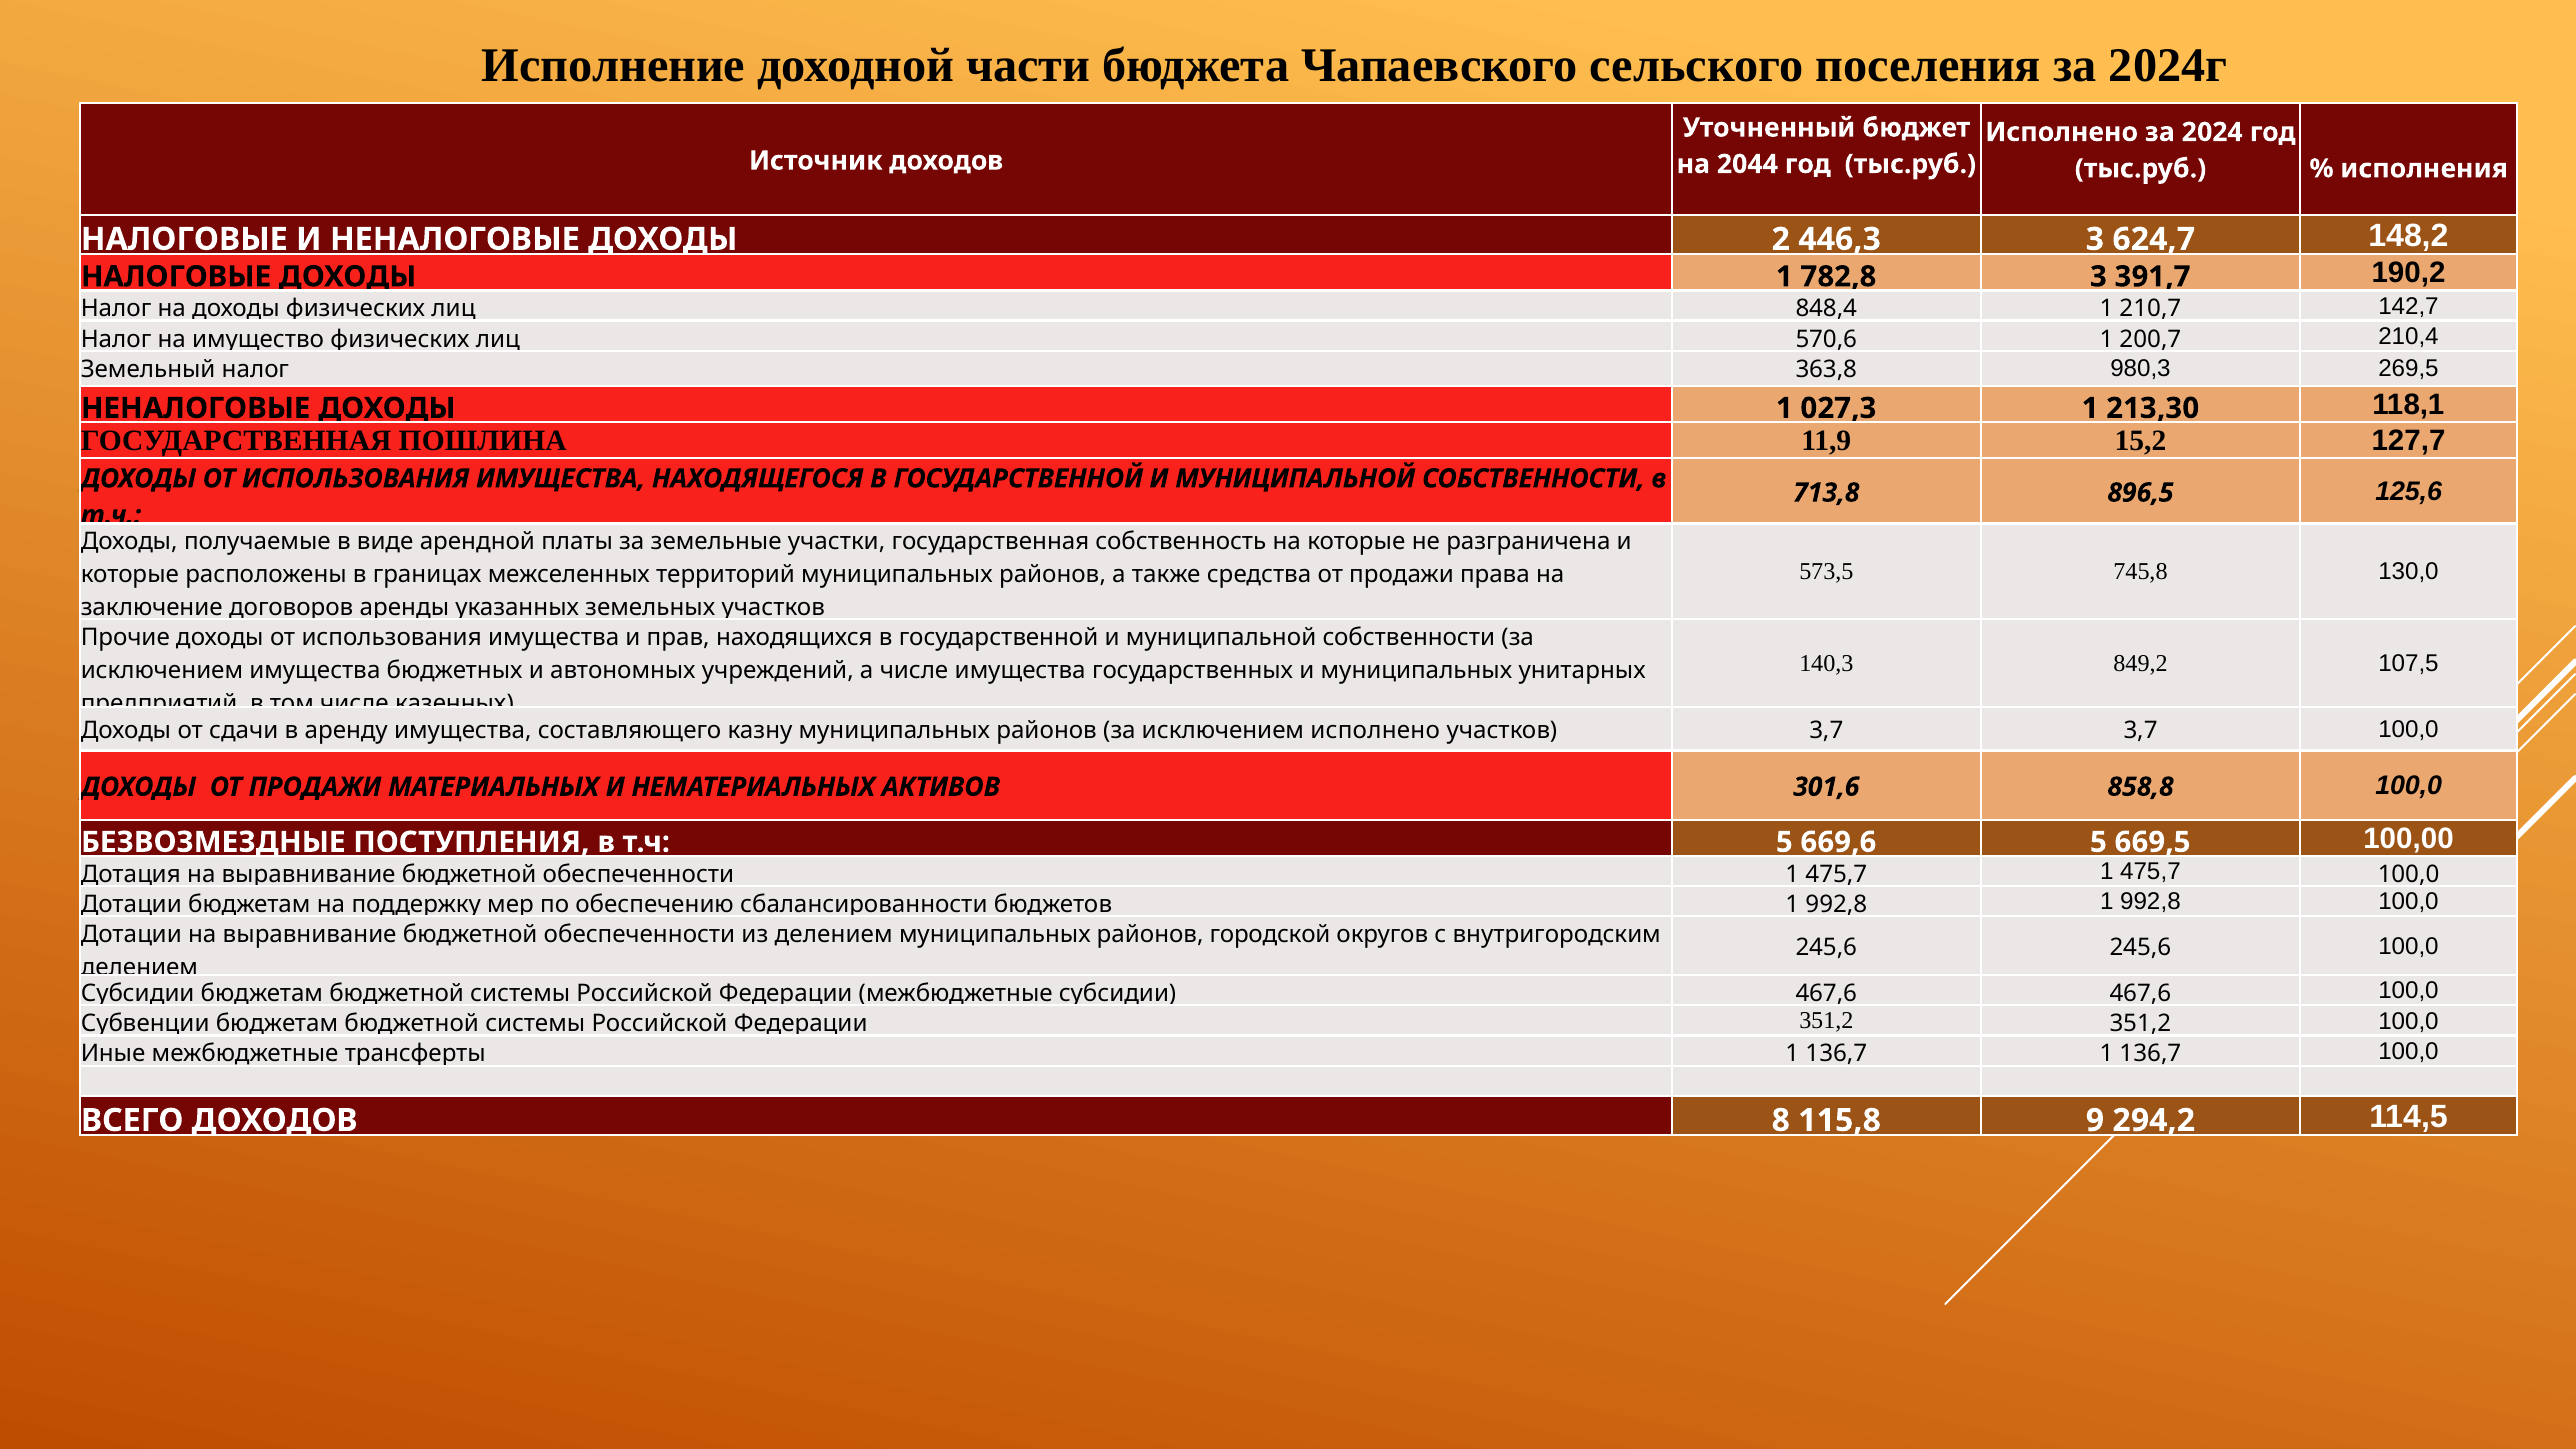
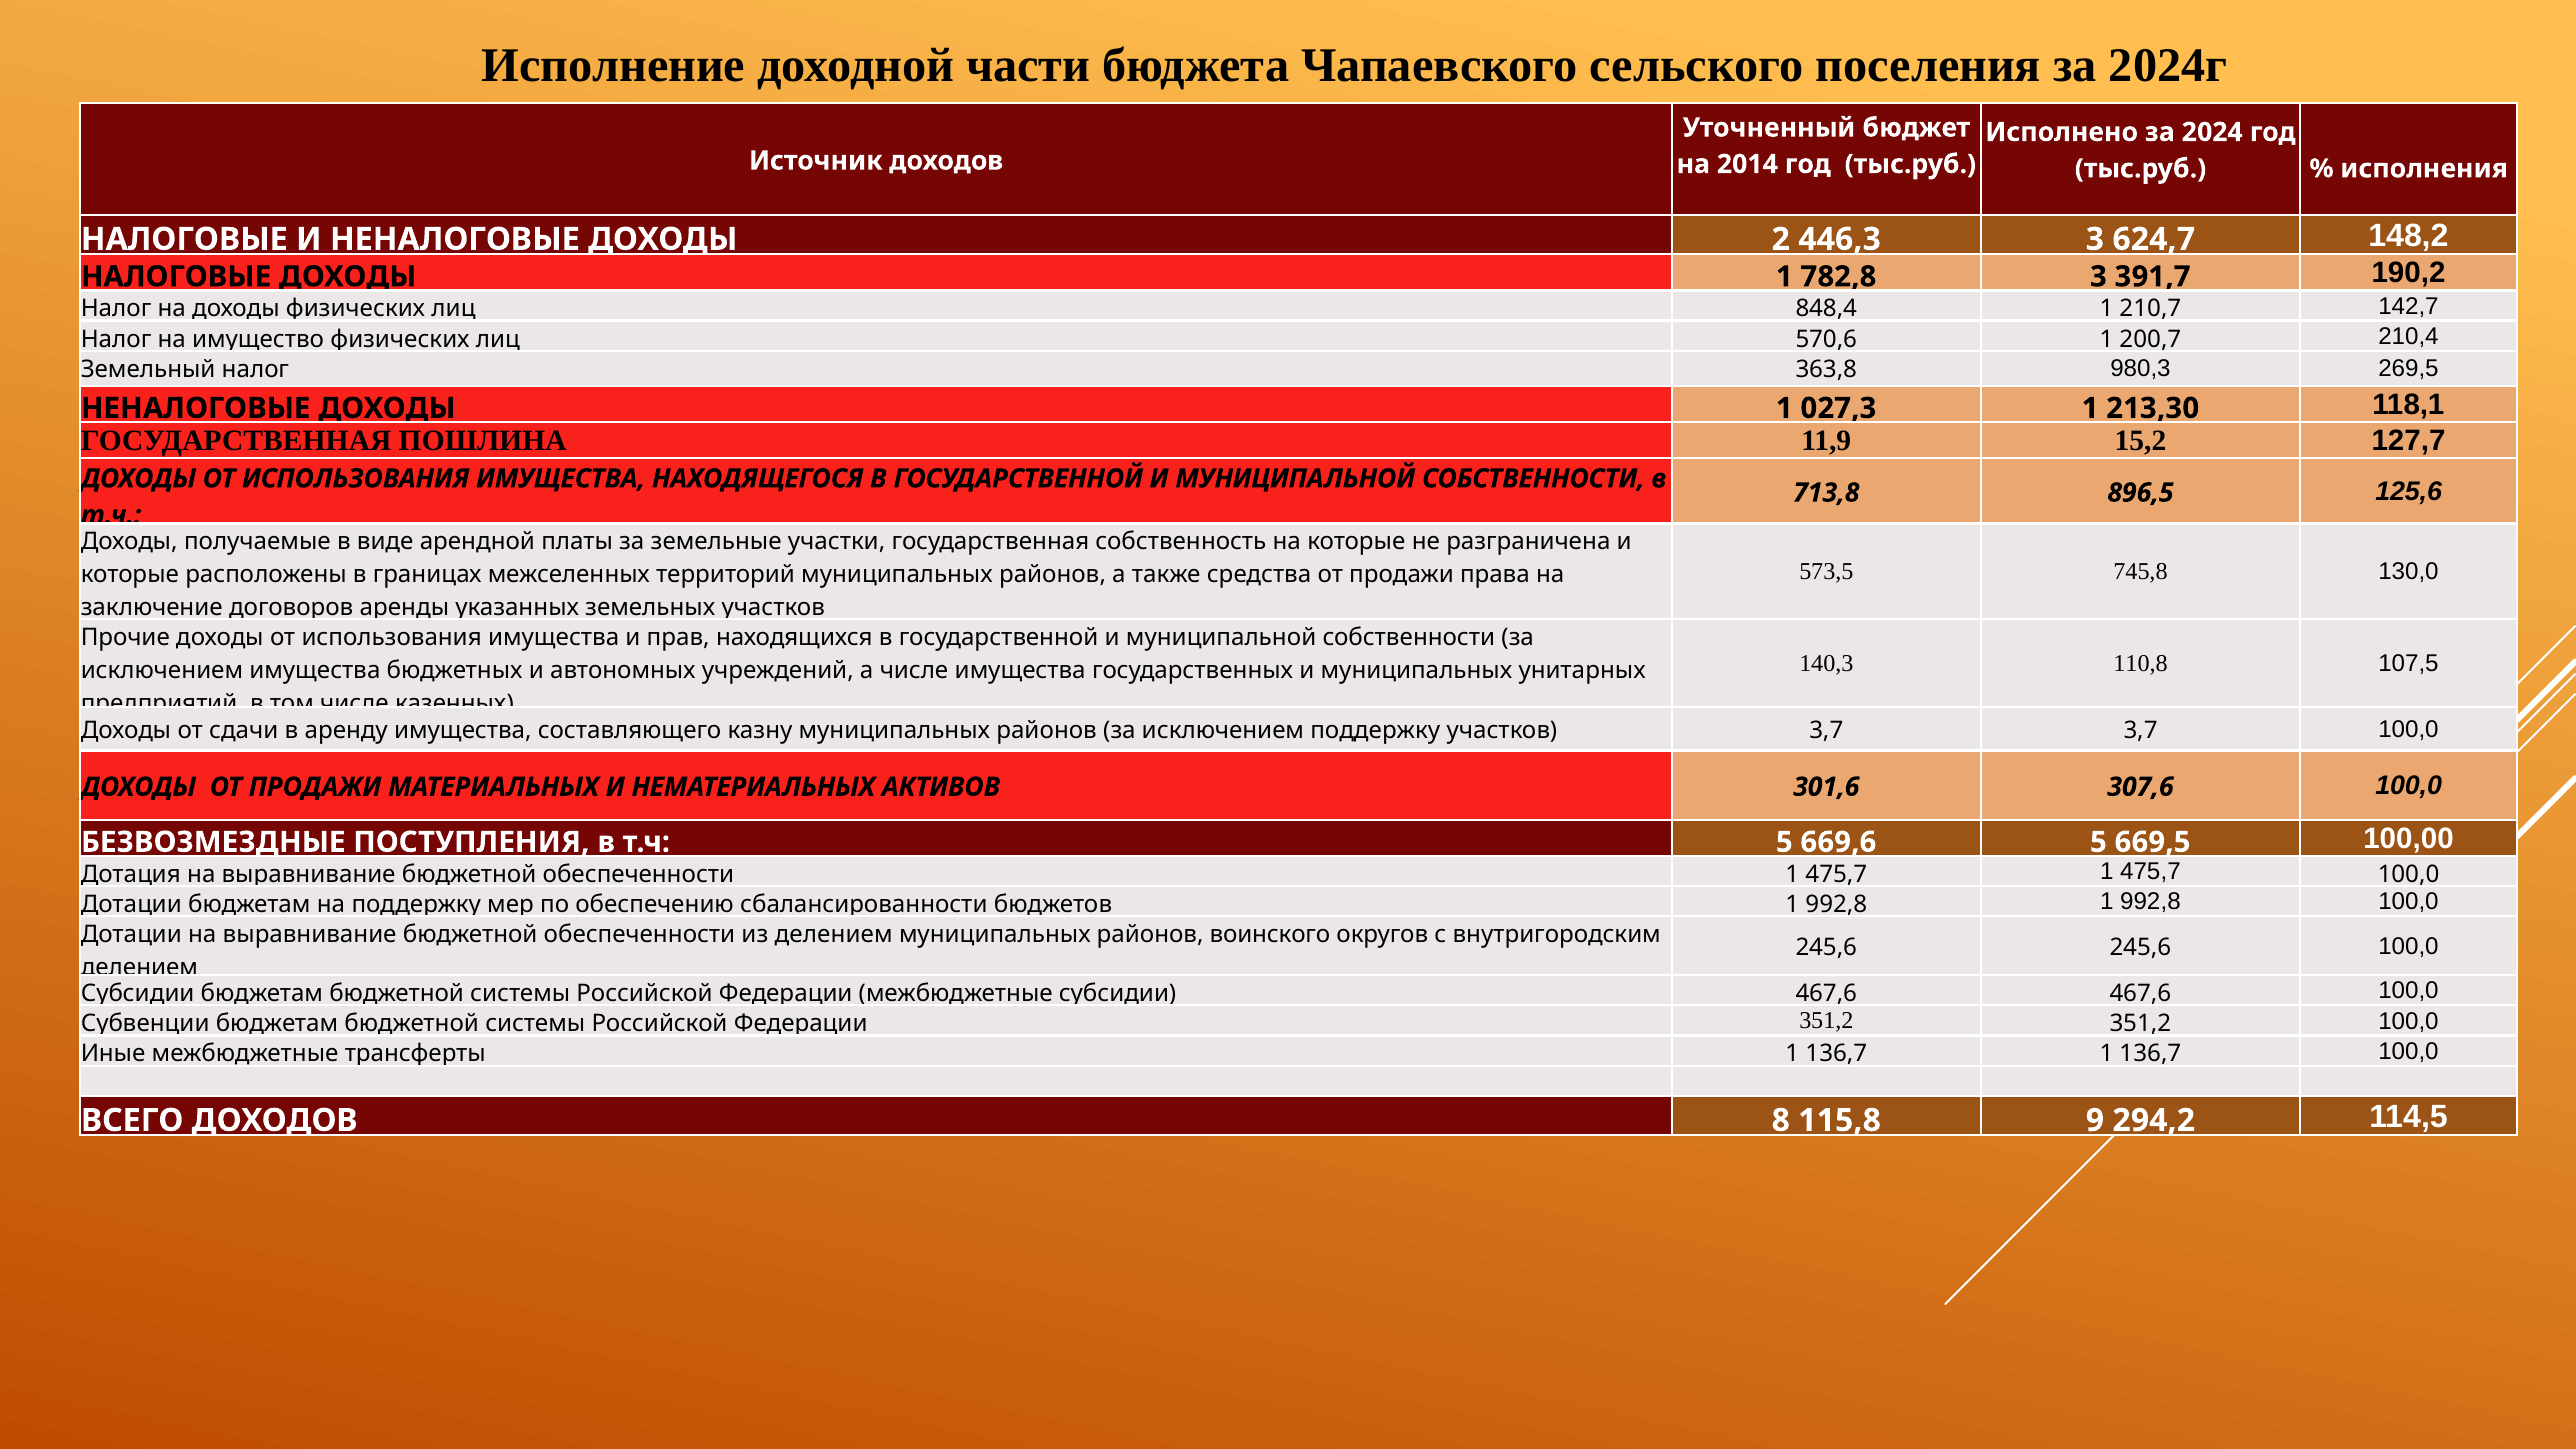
2044: 2044 -> 2014 (1747, 164)
849,2: 849,2 -> 110,8 (2141, 664)
исключением исполнено: исполнено -> поддержку (1375, 730)
858,8: 858,8 -> 307,6 (2141, 787)
городской: городской -> воинского (1270, 935)
